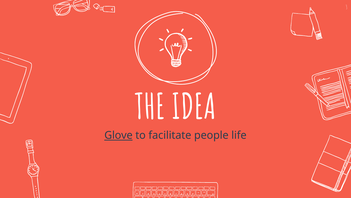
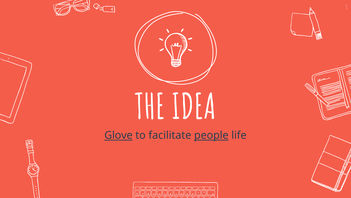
people underline: none -> present (211, 135)
